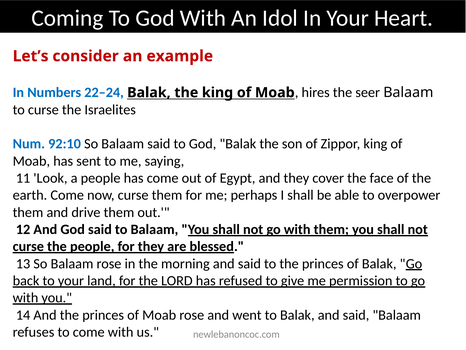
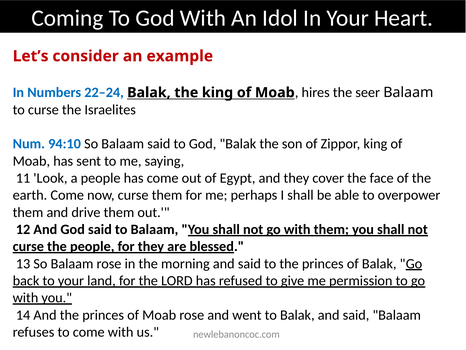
92:10: 92:10 -> 94:10 (65, 144)
